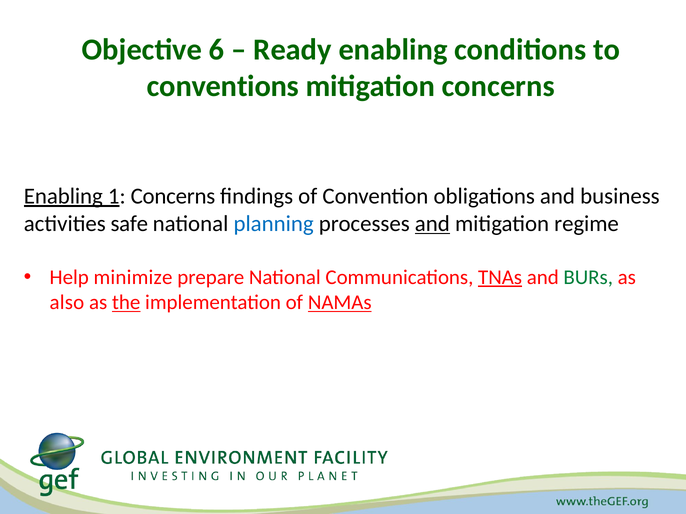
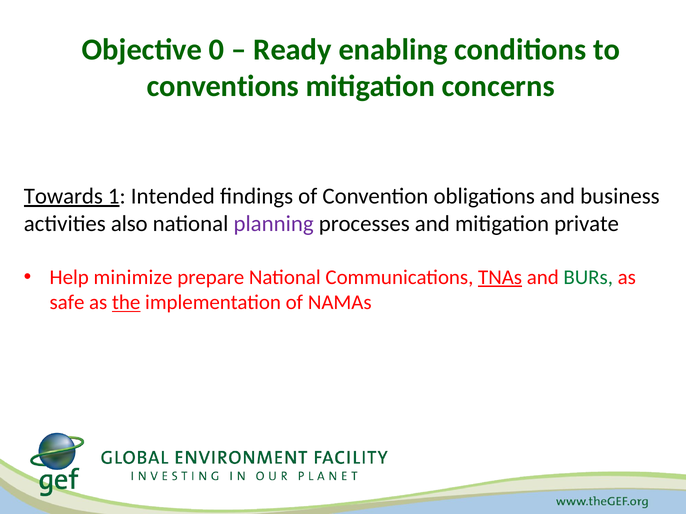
6: 6 -> 0 (217, 50)
Enabling: Enabling -> Towards (63, 196)
1 Concerns: Concerns -> Intended (173, 196)
safe: safe -> also (129, 224)
planning colour: blue -> purple (274, 224)
and underline: present -> none (432, 224)
regime: regime -> private (587, 224)
also: also -> safe (67, 303)
NAMAs underline: present -> none (340, 303)
